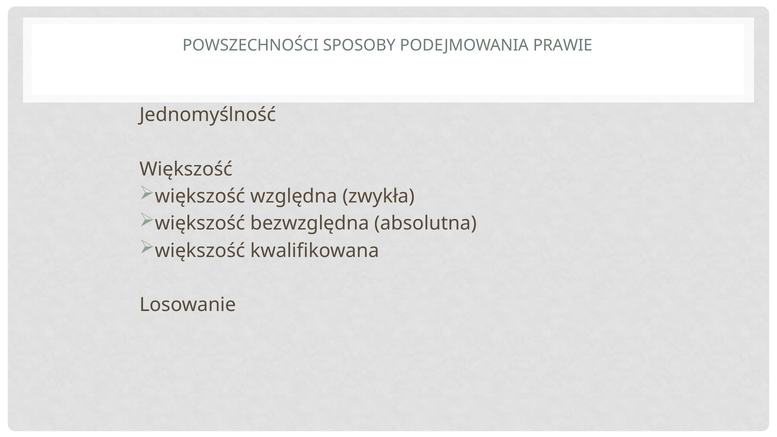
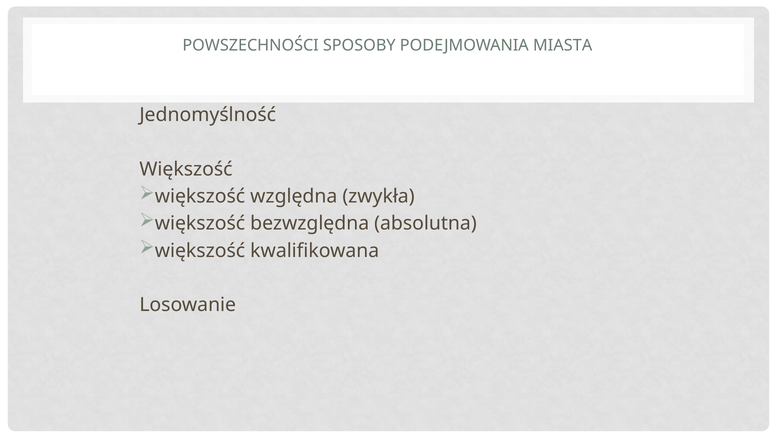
PRAWIE: PRAWIE -> MIASTA (563, 45)
